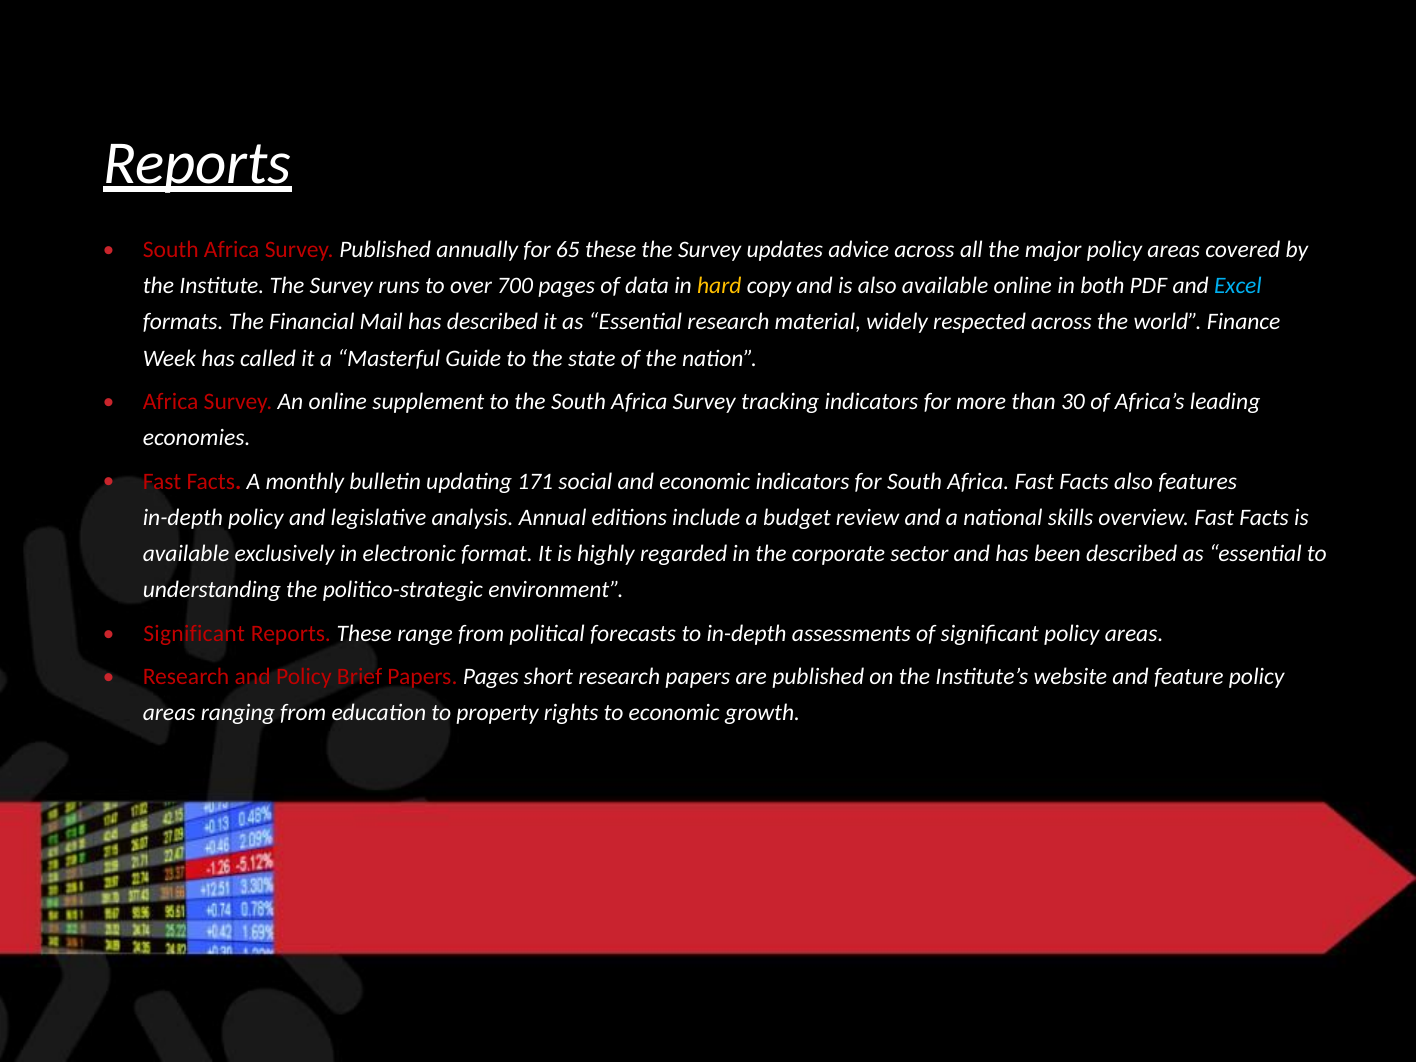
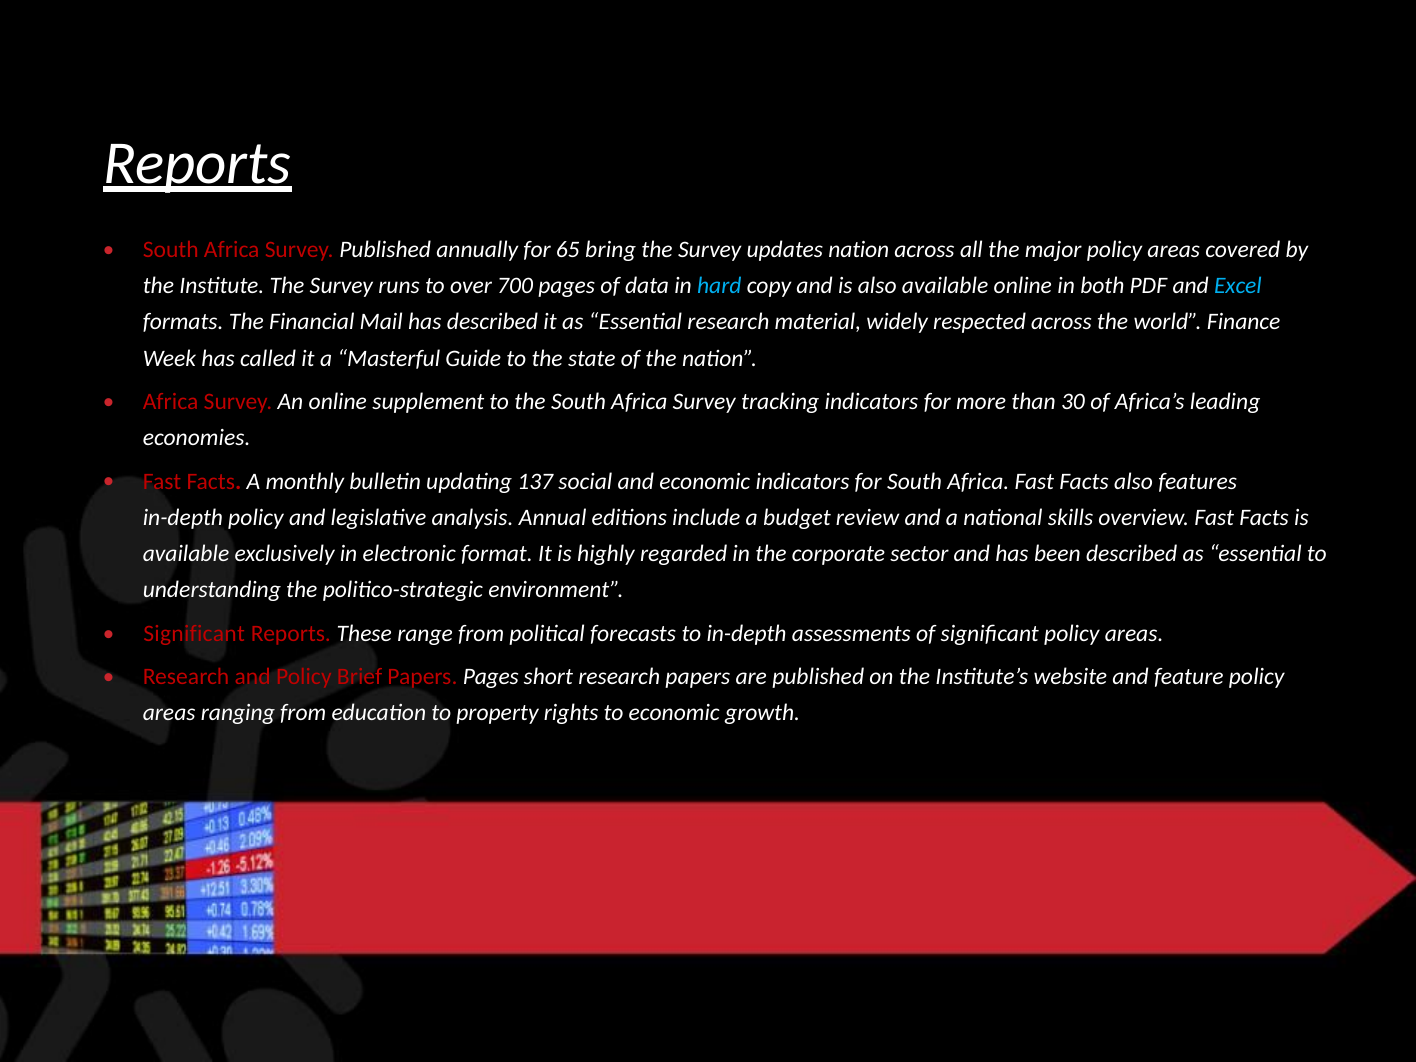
65 these: these -> bring (611, 249)
updates advice: advice -> nation (859, 249)
hard colour: yellow -> light blue (719, 286)
171: 171 -> 137 (535, 481)
